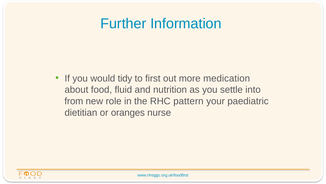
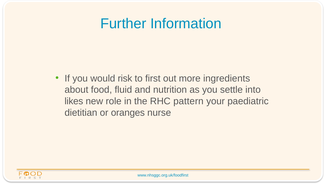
tidy: tidy -> risk (125, 78)
medication: medication -> ingredients (227, 78)
from: from -> likes (74, 101)
